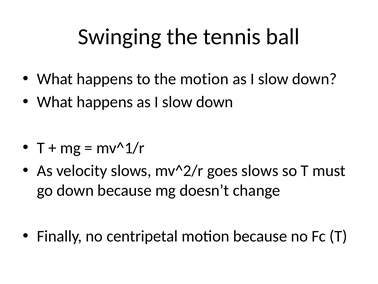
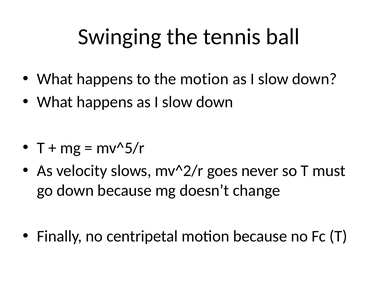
mv^1/r: mv^1/r -> mv^5/r (120, 148)
goes slows: slows -> never (260, 171)
